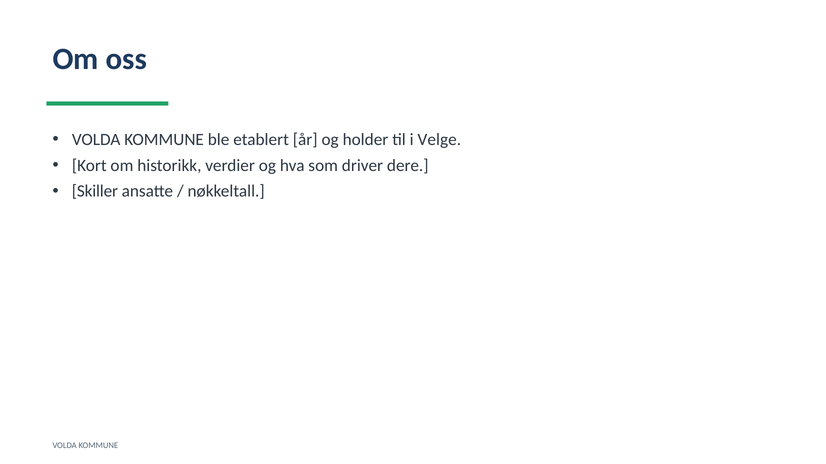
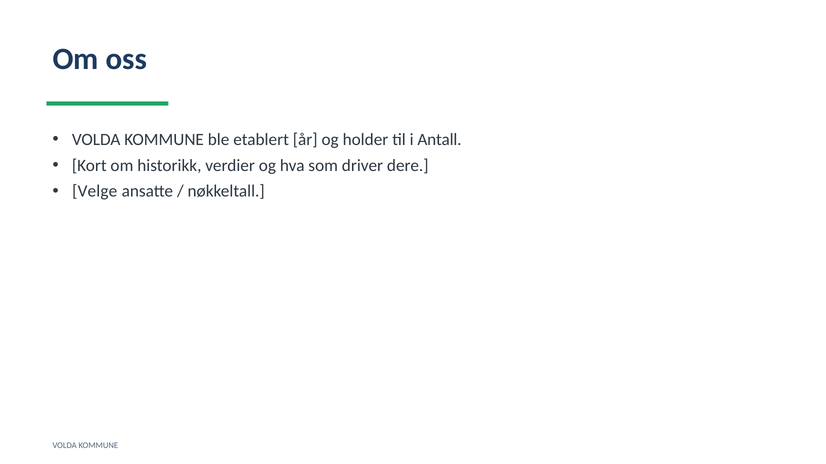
Velge: Velge -> Antall (439, 140)
Skiller: Skiller -> Velge (95, 192)
